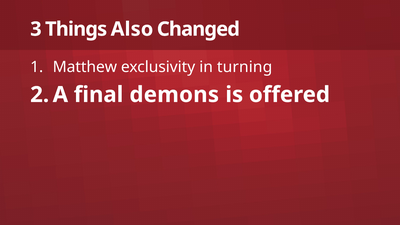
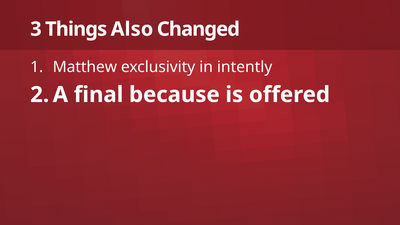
turning: turning -> intently (245, 67)
demons: demons -> because (174, 95)
